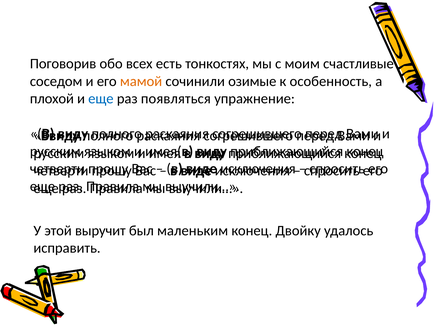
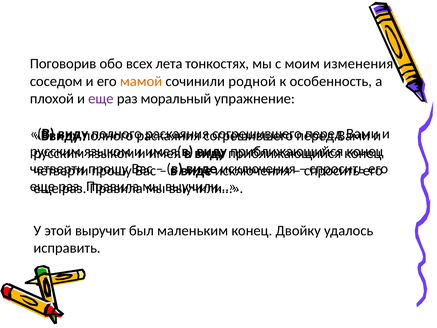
есть: есть -> лета (169, 64)
счастливые: счастливые -> изменения (358, 64)
озимые: озимые -> родной (252, 81)
еще colour: blue -> purple (101, 99)
появляться: появляться -> моральный (176, 99)
